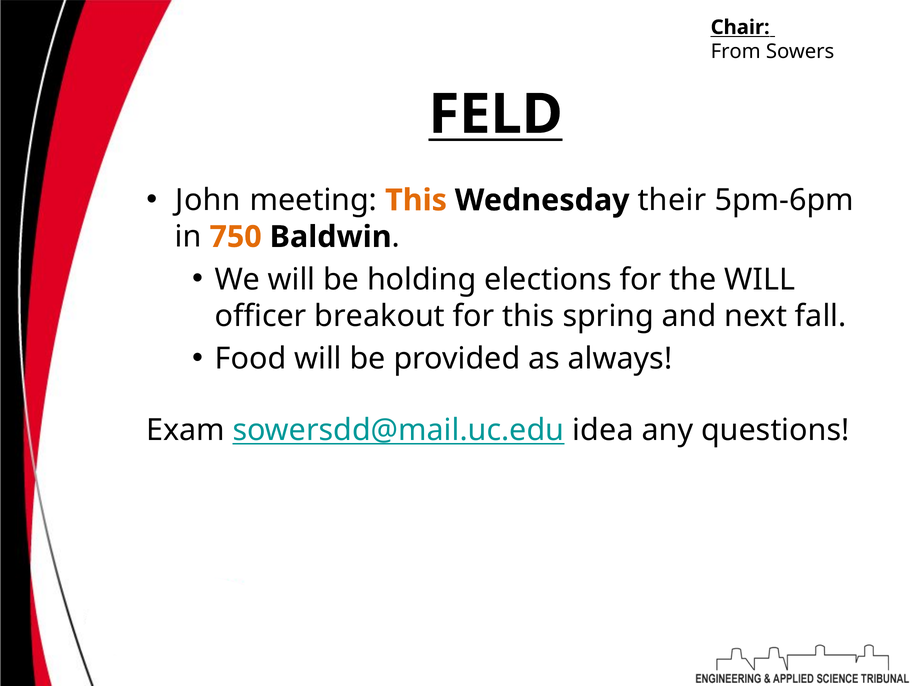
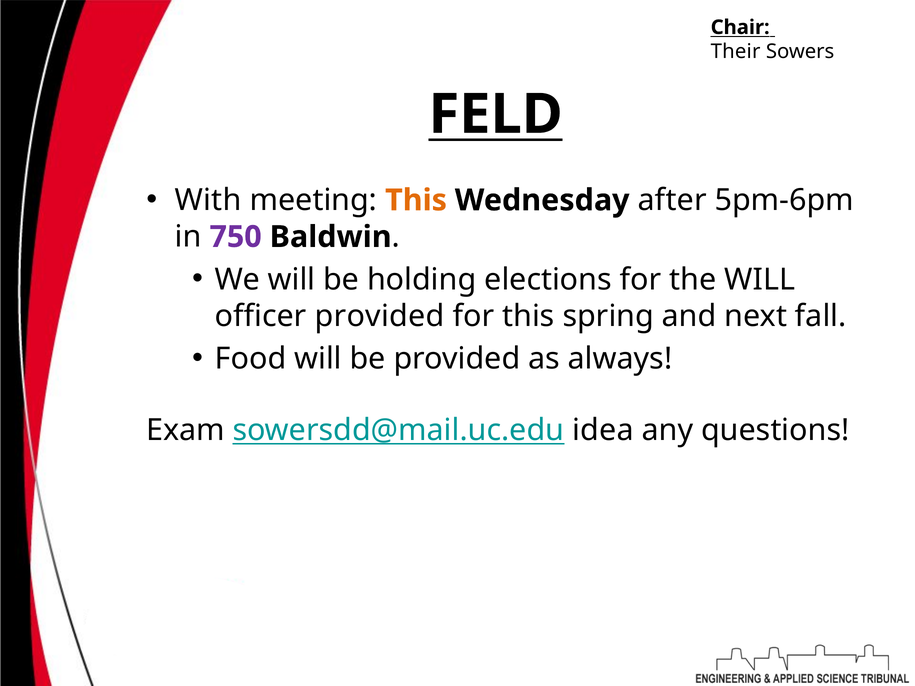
From: From -> Their (736, 52)
John: John -> With (208, 200)
their: their -> after (672, 200)
750 colour: orange -> purple (236, 237)
officer breakout: breakout -> provided (380, 316)
